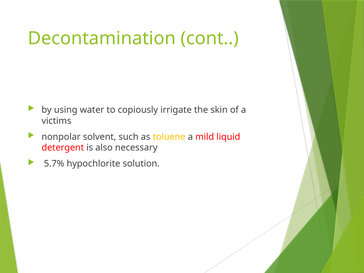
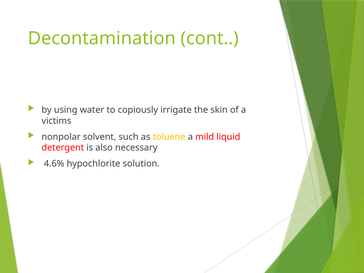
5.7%: 5.7% -> 4.6% (54, 164)
